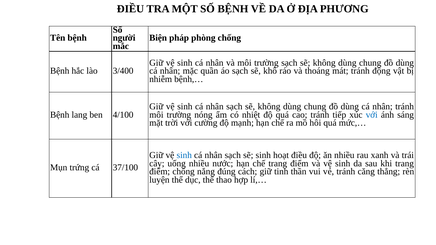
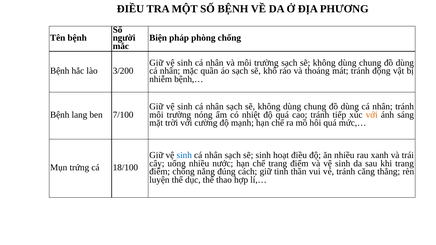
3/400: 3/400 -> 3/200 (123, 71)
4/100: 4/100 -> 7/100 (123, 115)
với colour: blue -> orange (372, 115)
37/100: 37/100 -> 18/100 (125, 168)
